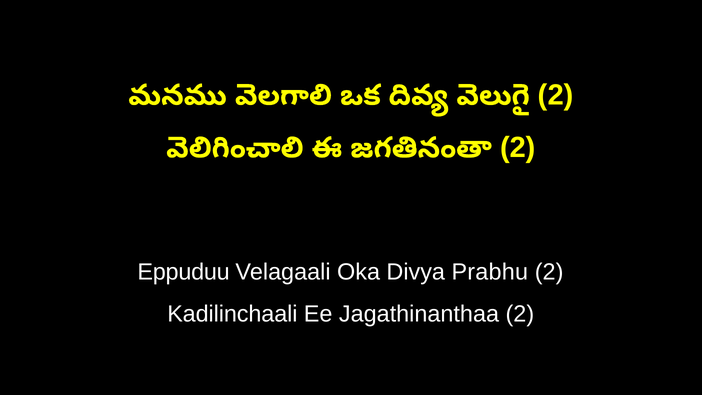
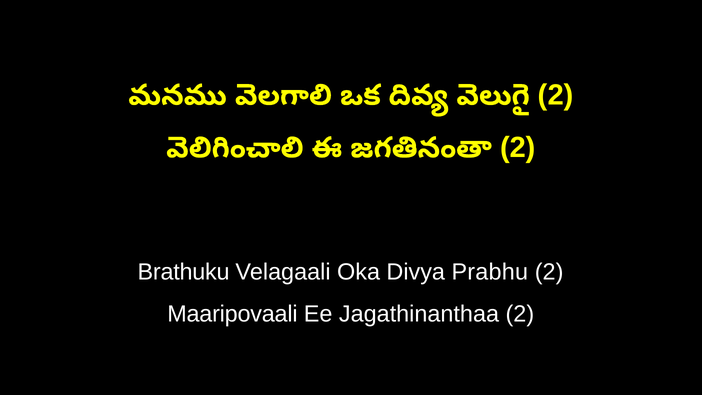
Eppuduu: Eppuduu -> Brathuku (184, 272)
Kadilinchaali: Kadilinchaali -> Maaripovaali (232, 314)
